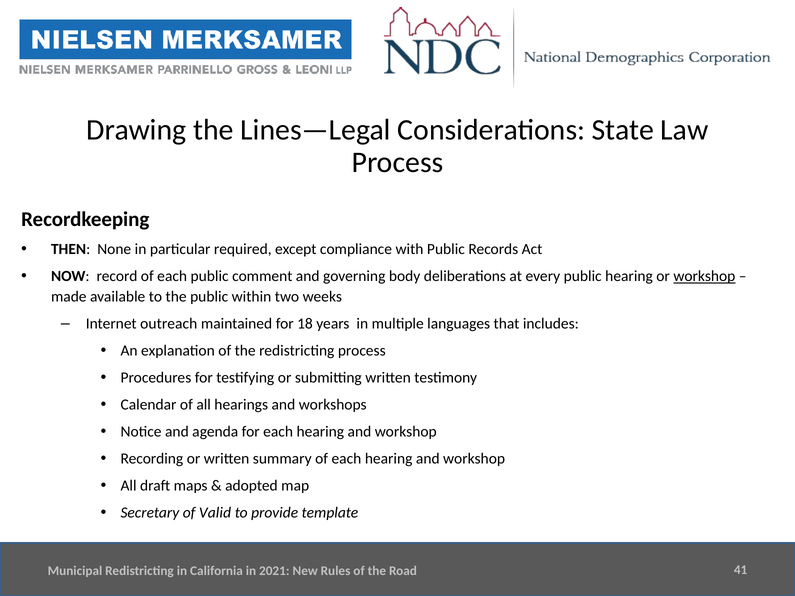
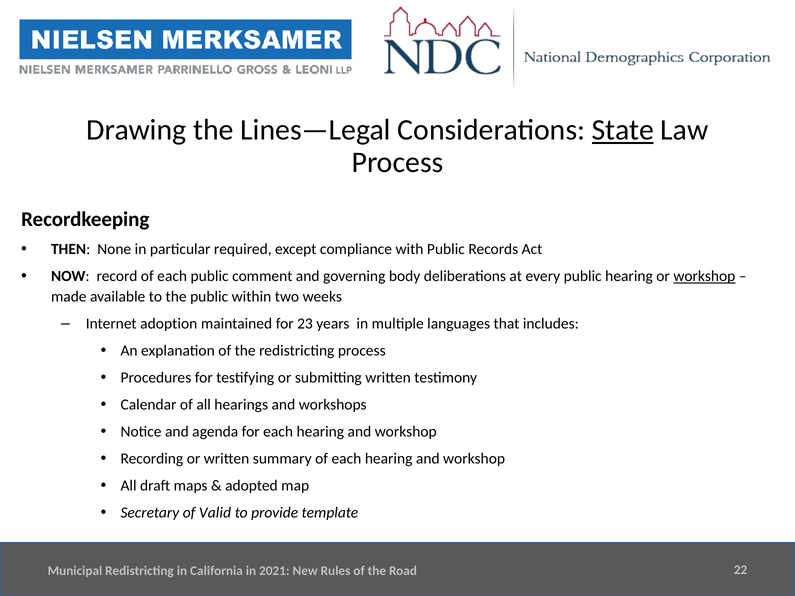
State underline: none -> present (623, 130)
outreach: outreach -> adoption (169, 324)
18: 18 -> 23 (305, 324)
41: 41 -> 22 (741, 570)
